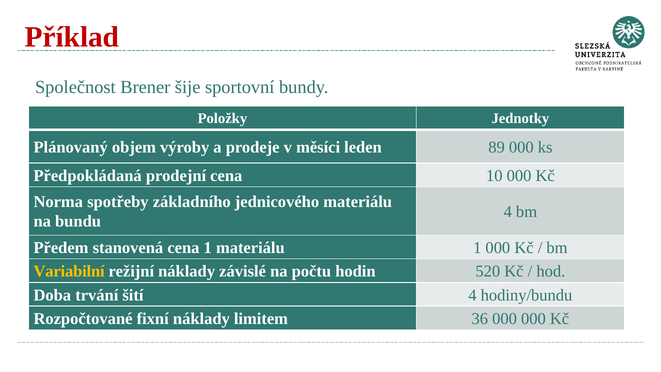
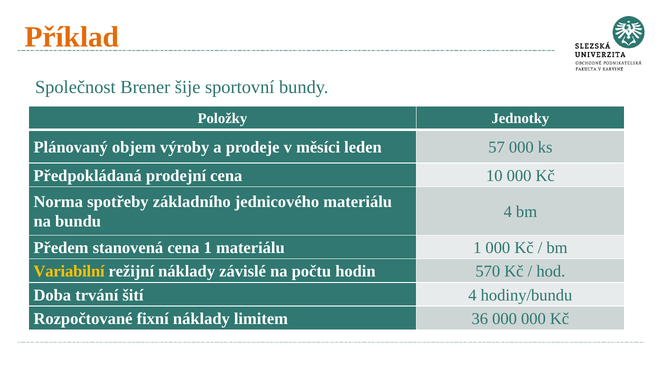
Příklad colour: red -> orange (72, 37)
89: 89 -> 57 (497, 147)
520: 520 -> 570 (488, 271)
